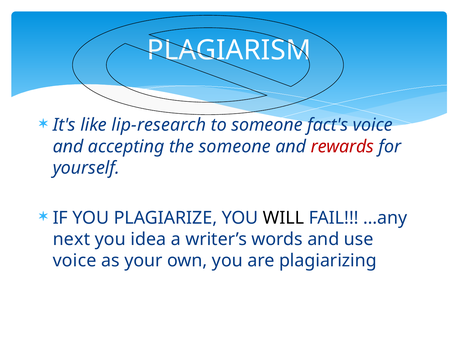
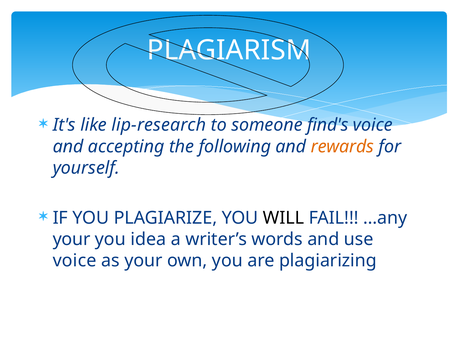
fact's: fact's -> find's (328, 125)
the someone: someone -> following (235, 146)
rewards colour: red -> orange (342, 146)
next: next -> your (72, 239)
